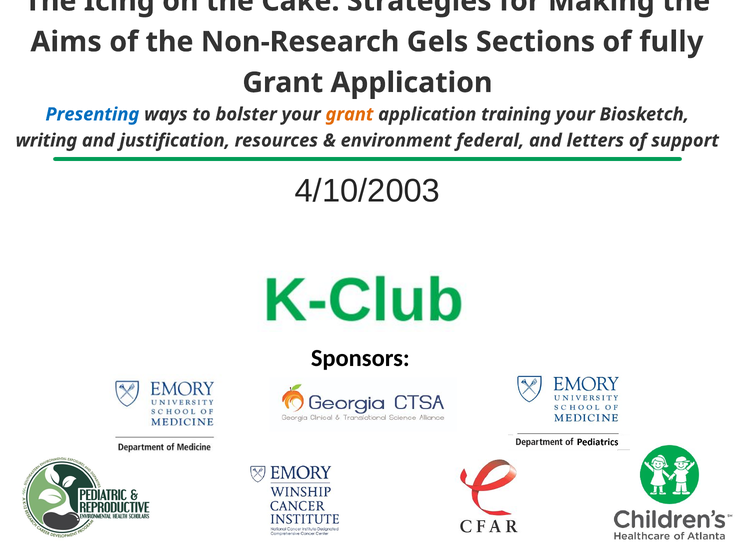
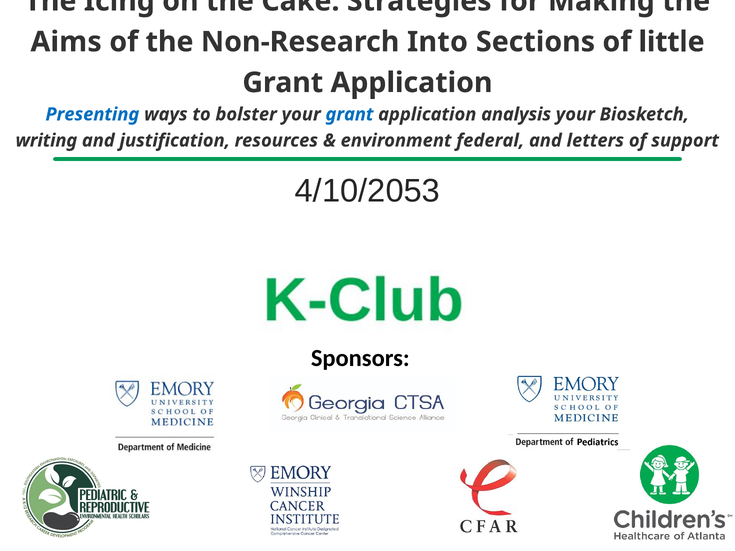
Gels: Gels -> Into (437, 42)
fully: fully -> little (672, 42)
grant colour: orange -> blue (349, 114)
training: training -> analysis (516, 114)
4/10/2003: 4/10/2003 -> 4/10/2053 (367, 191)
